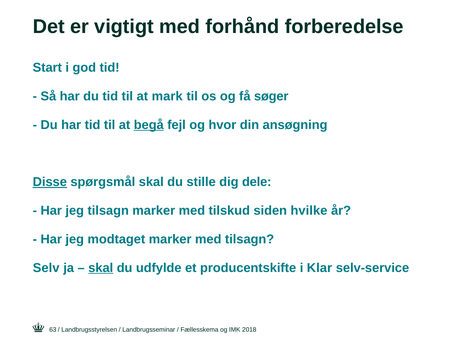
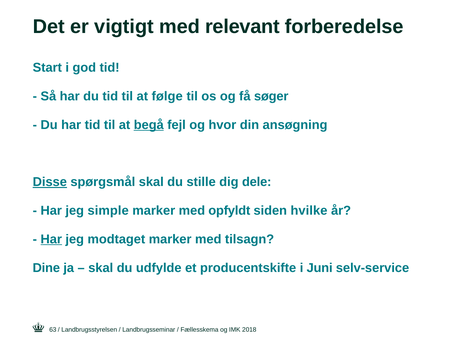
forhånd: forhånd -> relevant (242, 27)
mark: mark -> følge (167, 96)
jeg tilsagn: tilsagn -> simple (108, 210)
tilskud: tilskud -> opfyldt (229, 210)
Har underline: none -> present (51, 239)
Selv: Selv -> Dine (46, 268)
skal underline: present -> none (101, 268)
Klar: Klar -> Juni (320, 268)
